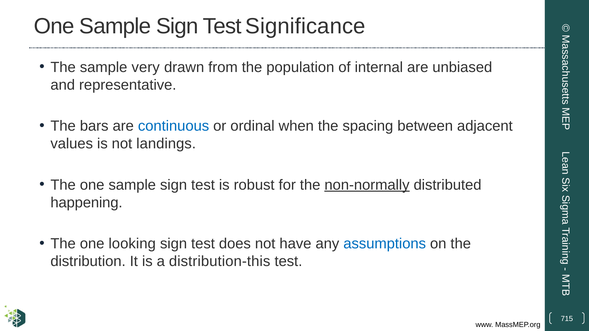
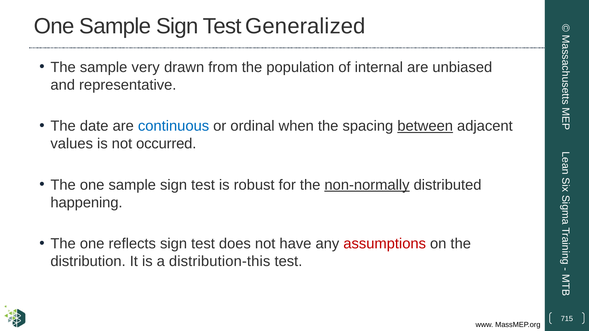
Significance: Significance -> Generalized (305, 26)
bars: bars -> date (94, 126)
between underline: none -> present (425, 126)
landings: landings -> occurred (166, 144)
looking: looking -> reflects (132, 244)
assumptions colour: blue -> red (385, 244)
